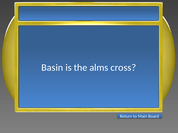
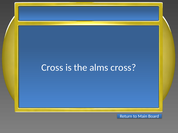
Basin: Basin -> Cross (52, 68)
